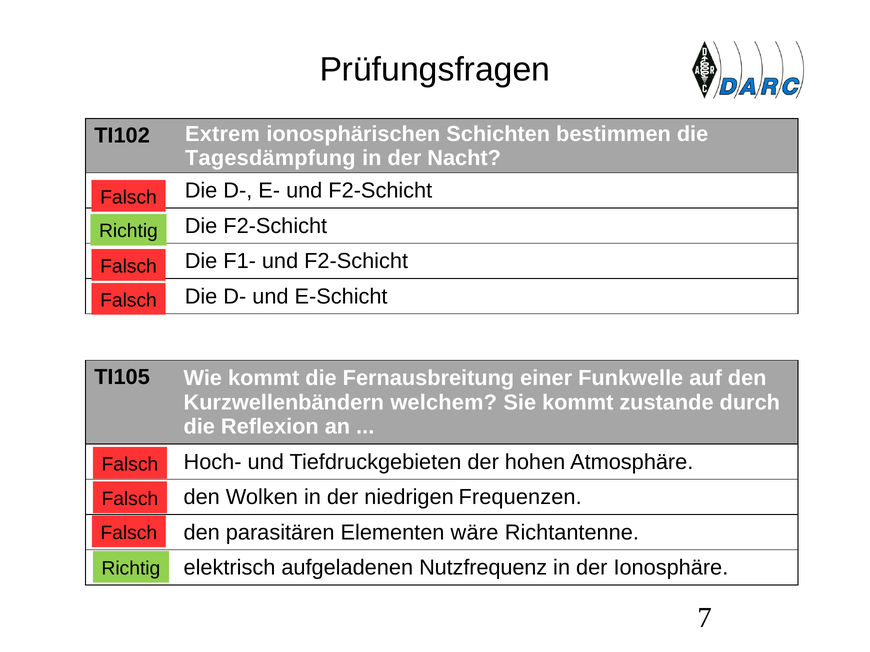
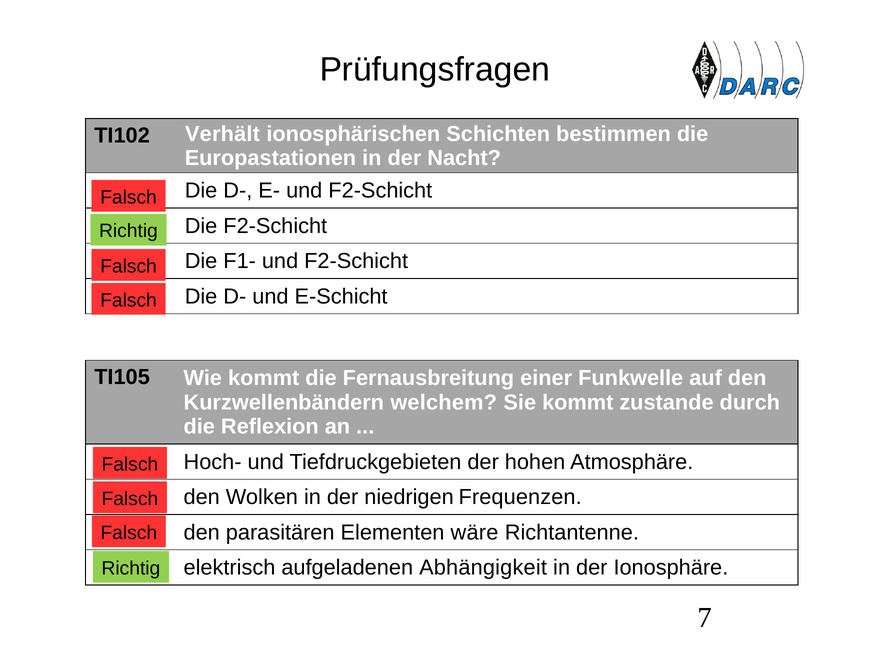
Extrem: Extrem -> Verhält (222, 134)
Tagesdämpfung: Tagesdämpfung -> Europastationen (270, 158)
Nutzfrequenz: Nutzfrequenz -> Abhängigkeit (483, 568)
